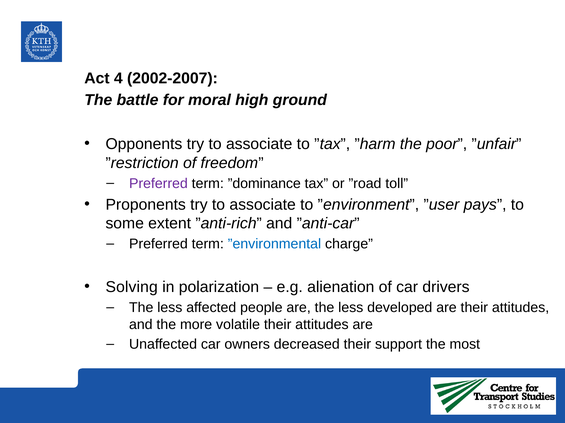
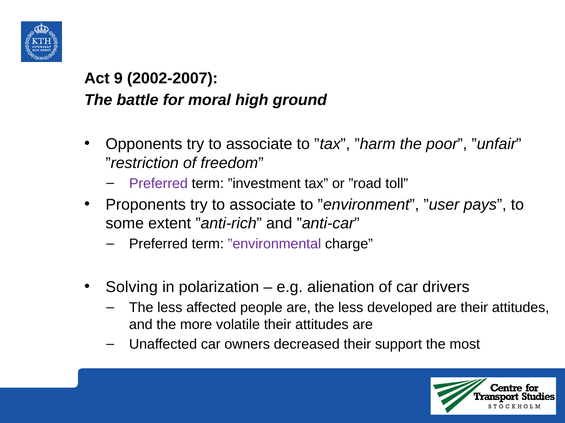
4: 4 -> 9 (118, 78)
”dominance: ”dominance -> ”investment (264, 184)
”environmental colour: blue -> purple (274, 244)
